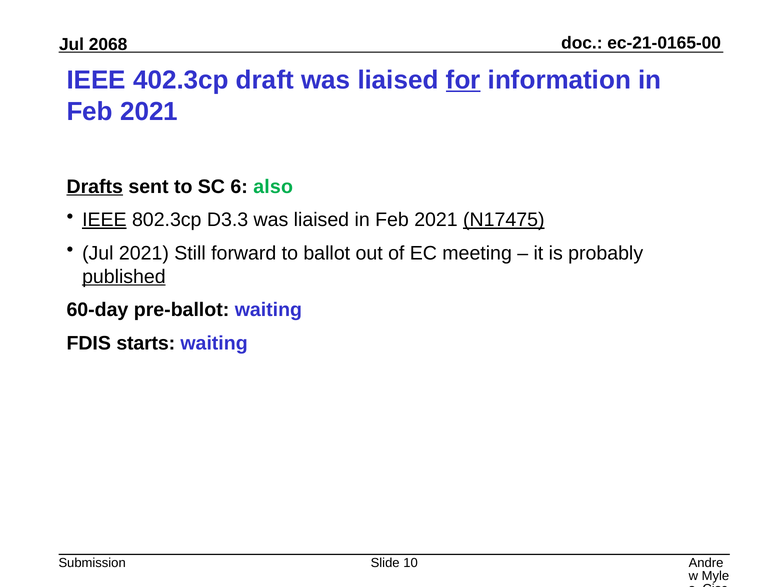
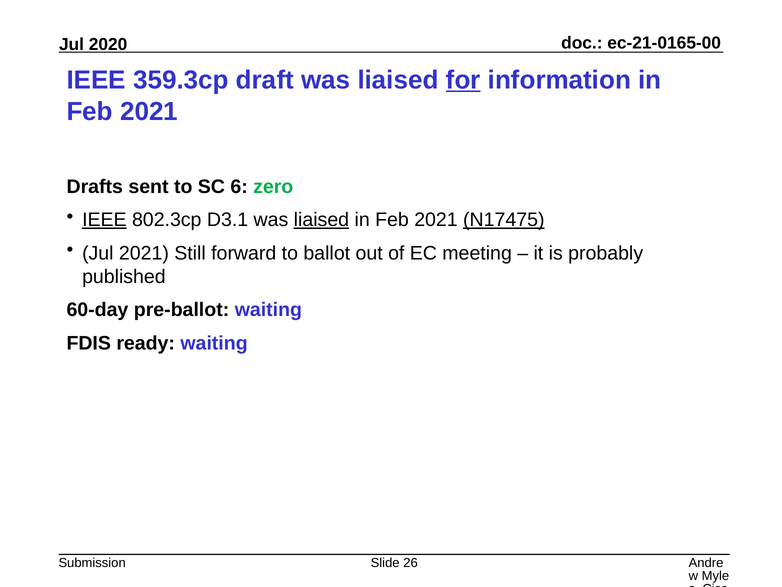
2068: 2068 -> 2020 (108, 44)
402.3cp: 402.3cp -> 359.3cp (181, 80)
Drafts underline: present -> none (95, 186)
also: also -> zero (273, 186)
D3.3: D3.3 -> D3.1 (228, 220)
liaised underline: none -> present (321, 220)
published underline: present -> none (124, 276)
starts: starts -> ready (146, 343)
10: 10 -> 26 (411, 562)
